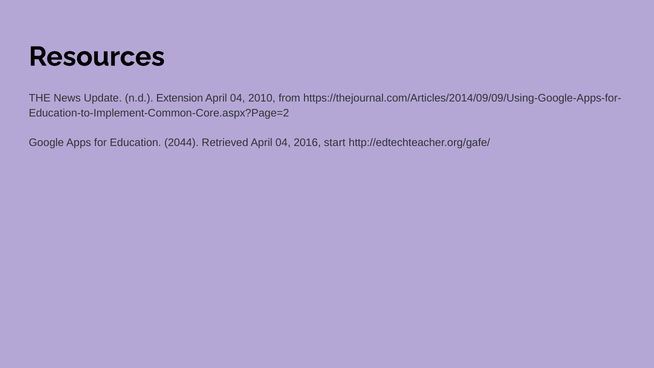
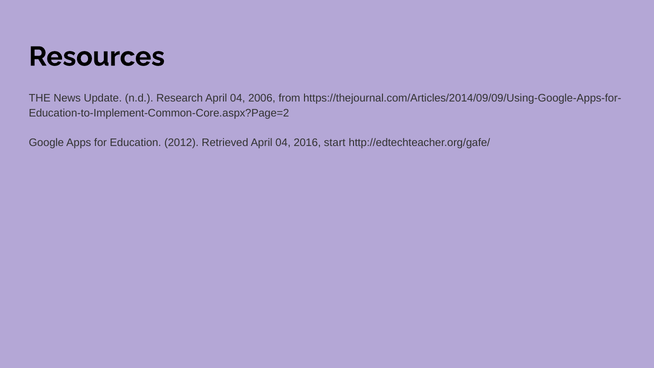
Extension: Extension -> Research (180, 98)
2010: 2010 -> 2006 (262, 98)
2044: 2044 -> 2012 (182, 143)
